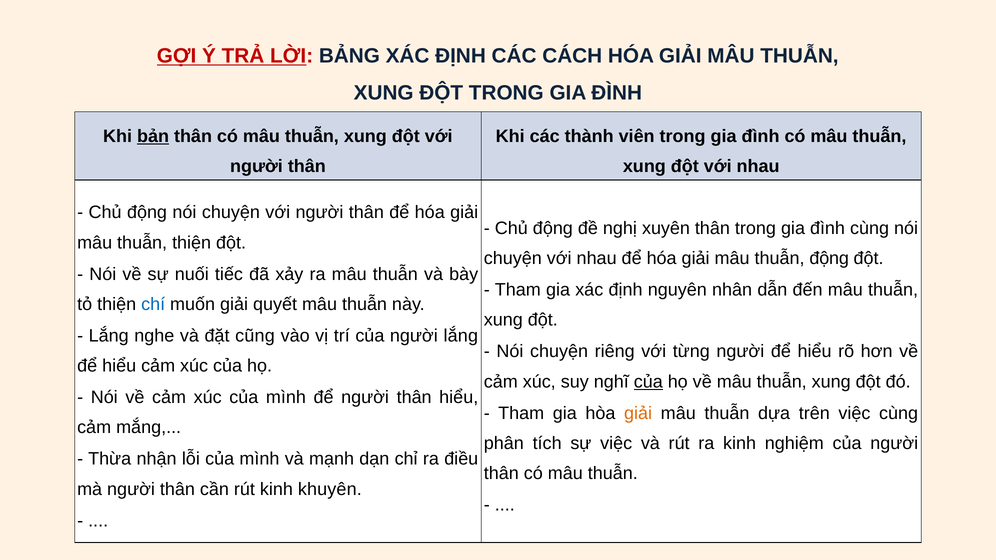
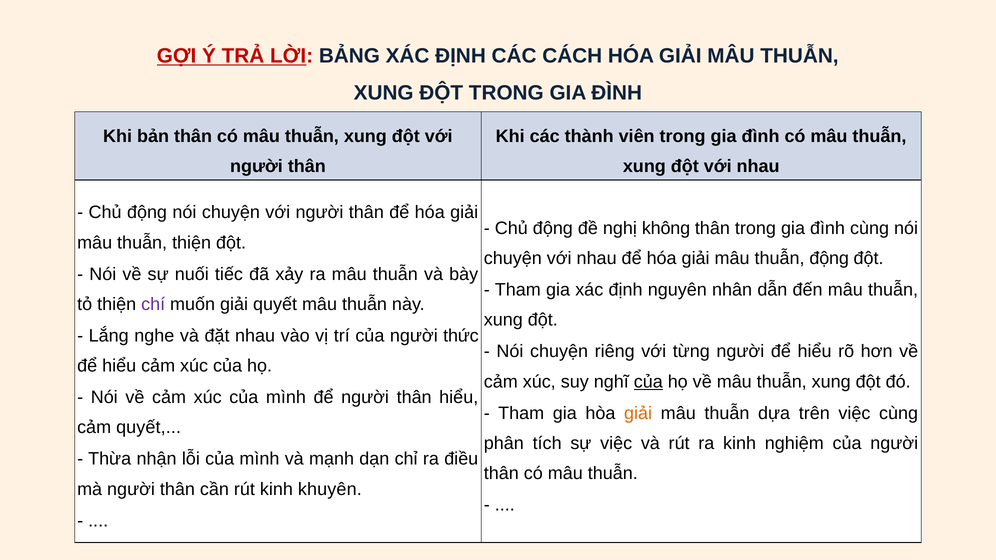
bản underline: present -> none (153, 136)
xuyên: xuyên -> không (666, 228)
chí colour: blue -> purple (153, 304)
đặt cũng: cũng -> nhau (255, 336)
người lắng: lắng -> thức (461, 336)
cảm mắng: mắng -> quyết (149, 428)
